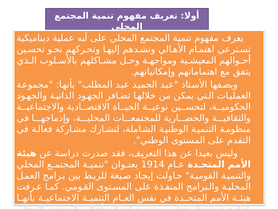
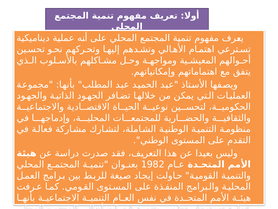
1914: 1914 -> 1982 (153, 164)
